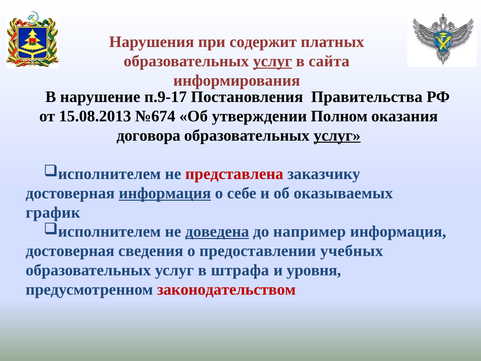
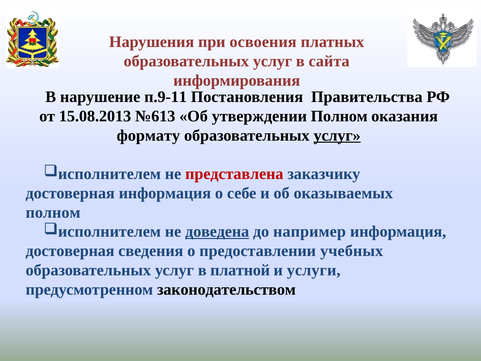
содержит: содержит -> освоения (263, 42)
услуг underline: present -> none (273, 61)
п.9-17: п.9-17 -> п.9-11 (166, 97)
№674: №674 -> №613 (155, 116)
договора: договора -> формату (148, 135)
информация underline: present -> none (165, 193)
график: график -> полном (53, 212)
штрафа: штрафа -> платной (240, 270)
уровня: уровня -> услуги (314, 270)
законодательством colour: red -> black (226, 289)
